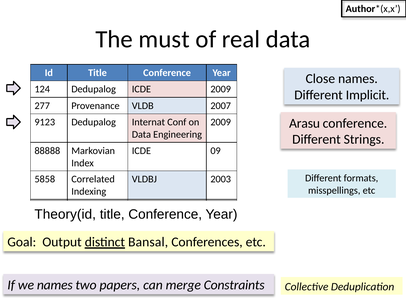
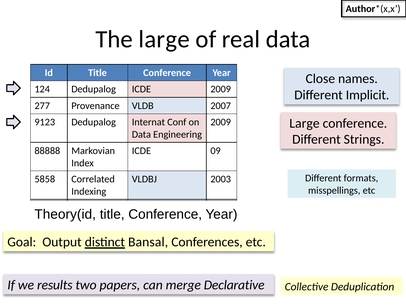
The must: must -> large (164, 39)
Arasu: Arasu -> Large (304, 123)
we names: names -> results (55, 285)
Constraints: Constraints -> Declarative (234, 285)
